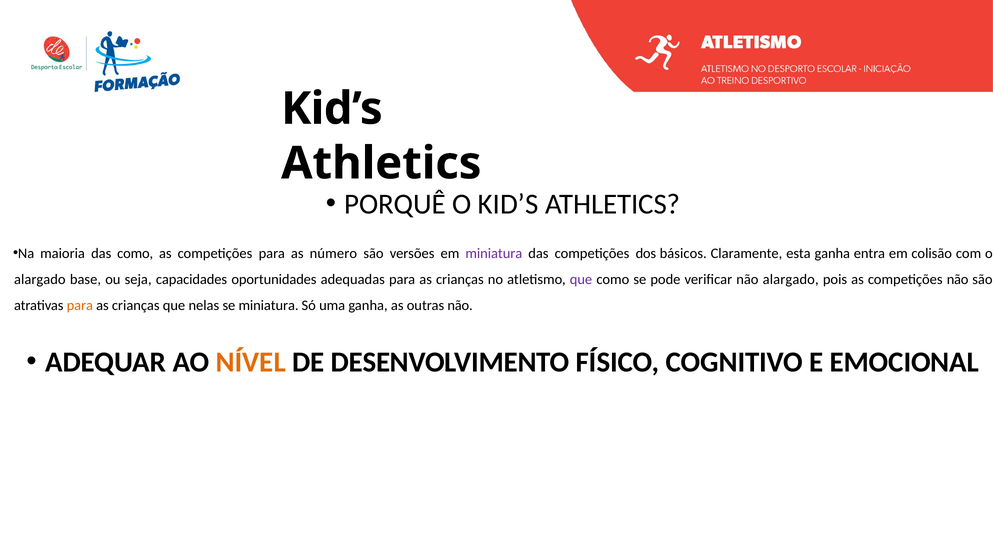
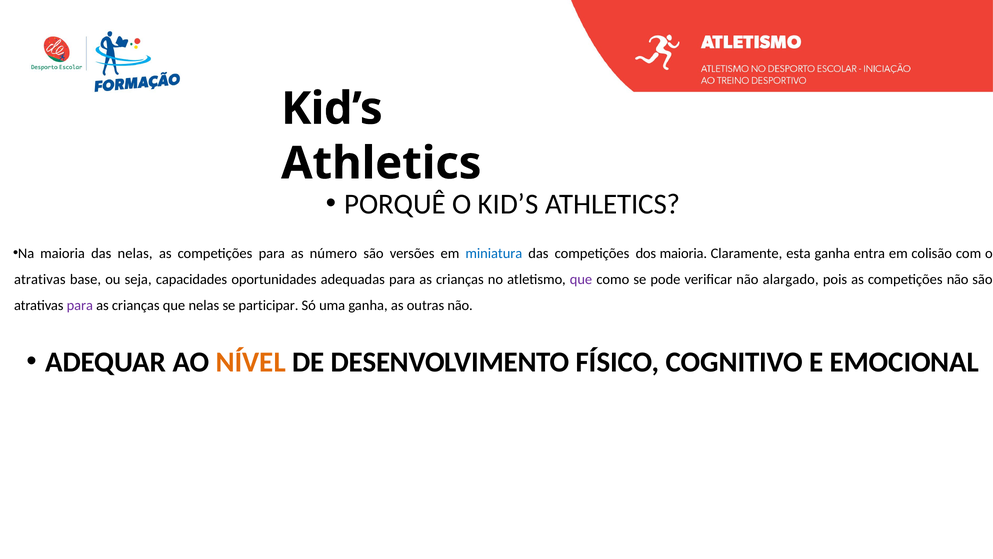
das como: como -> nelas (135, 253)
miniatura colour: purple -> blue (494, 253)
dos básicos: básicos -> maioria (683, 253)
alargado: alargado -> atrativas (40, 279)
para colour: orange -> purple (80, 305)
se miniatura: miniatura -> participar (269, 305)
